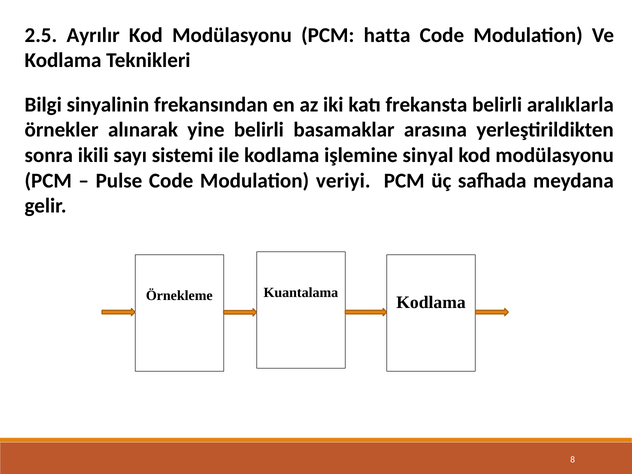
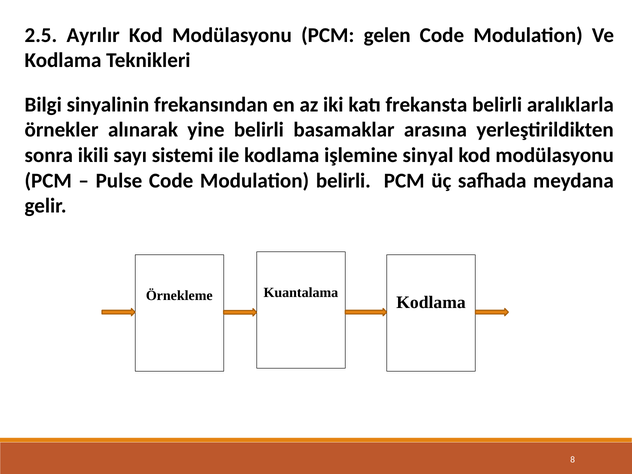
hatta: hatta -> gelen (387, 35)
Modulation veriyi: veriyi -> belirli (343, 181)
